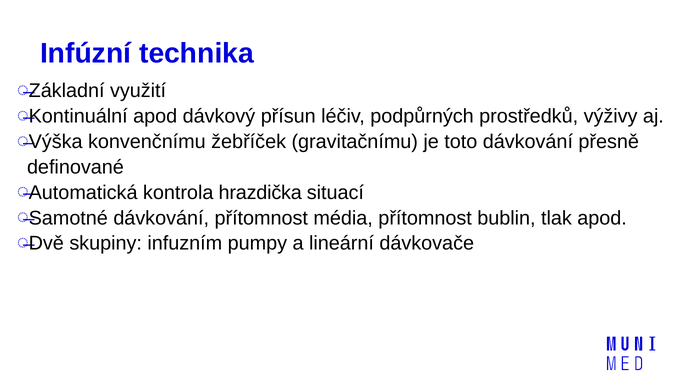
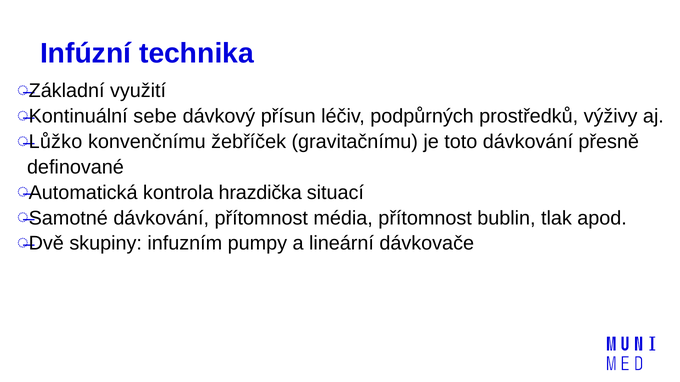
Kontinuální apod: apod -> sebe (155, 116)
Výška: Výška -> Lůžko (56, 142)
